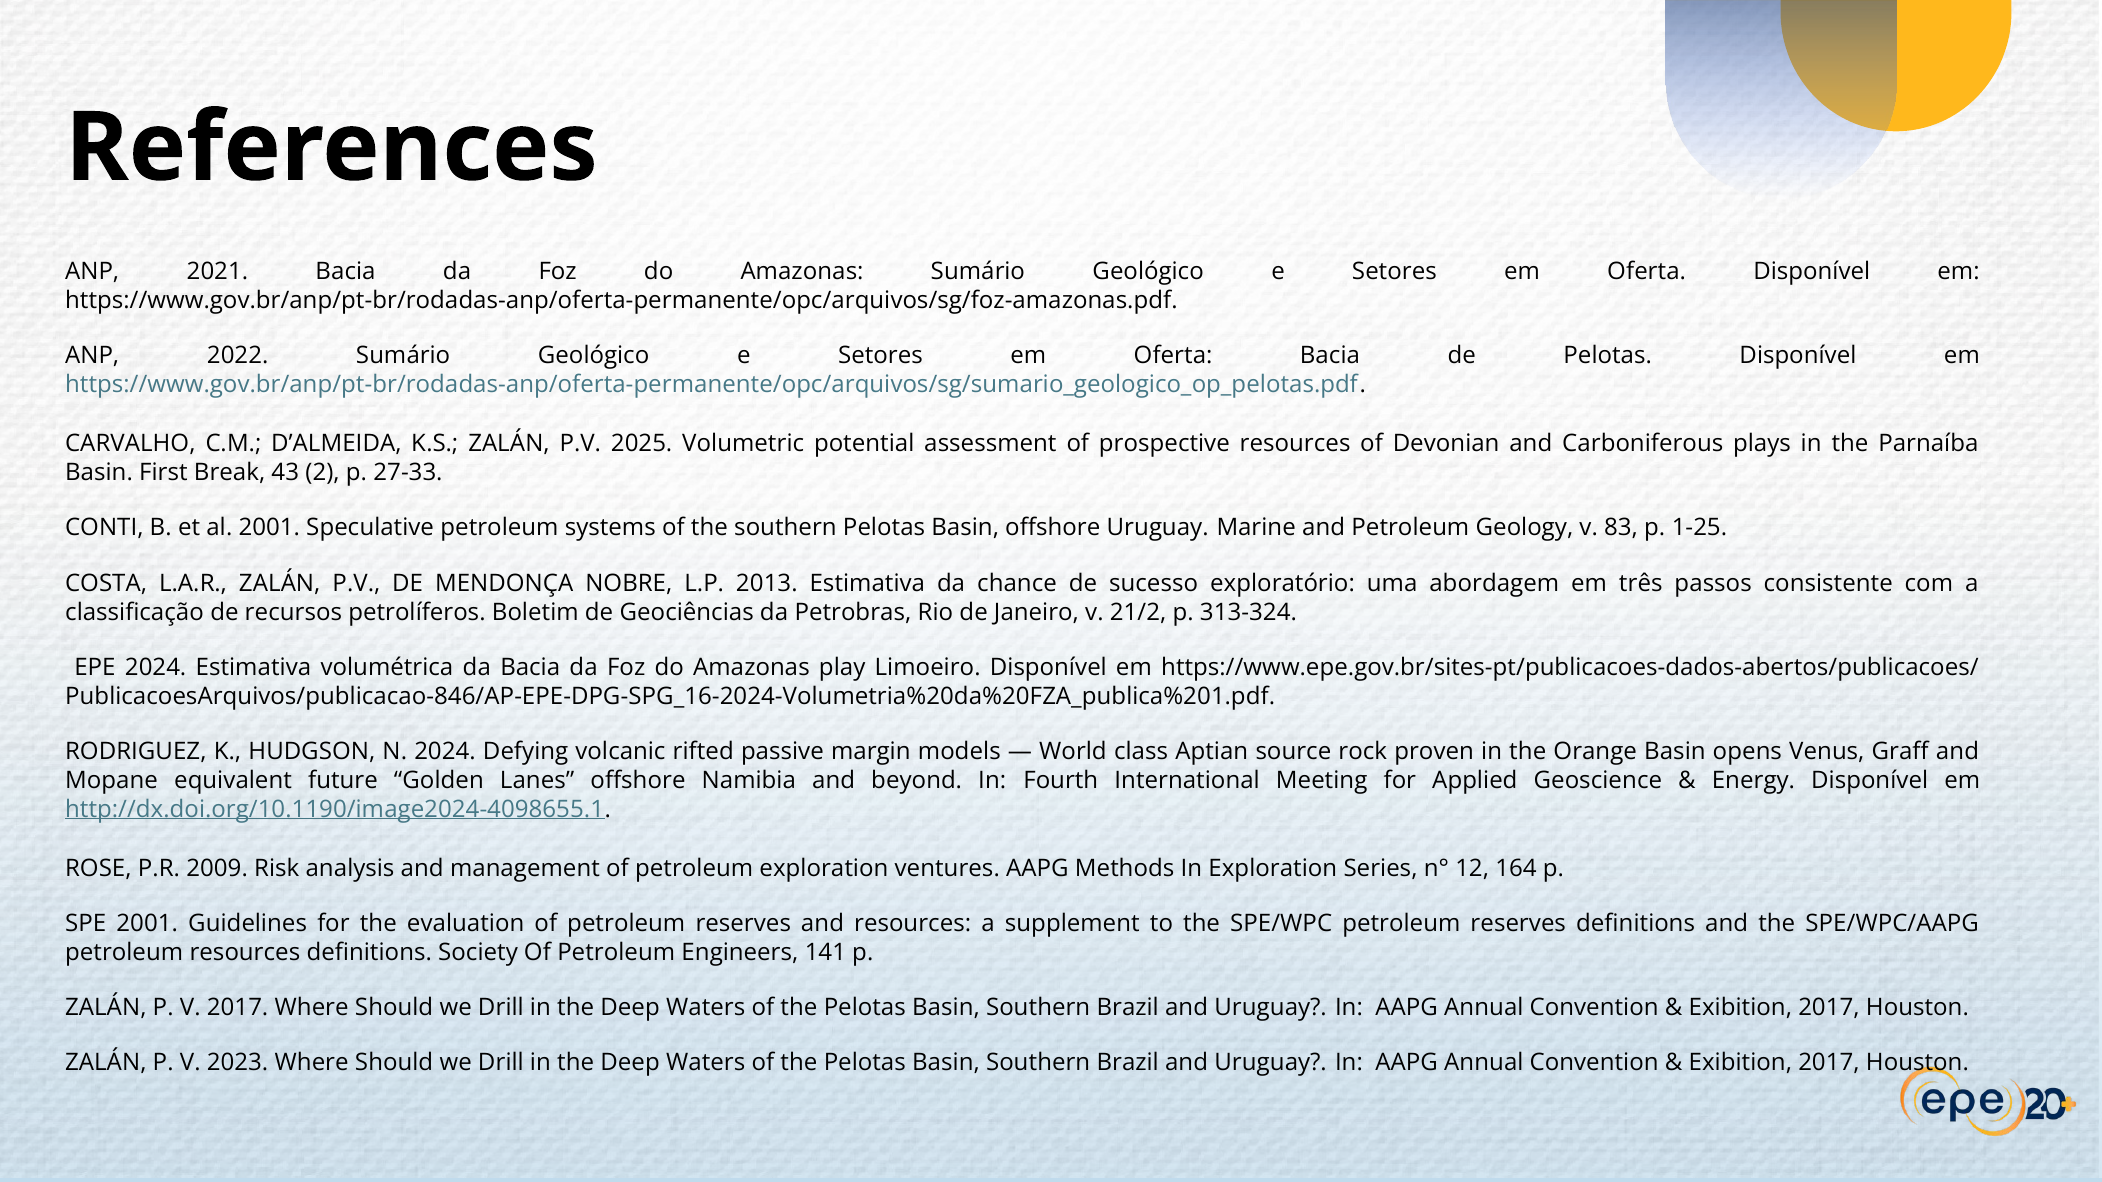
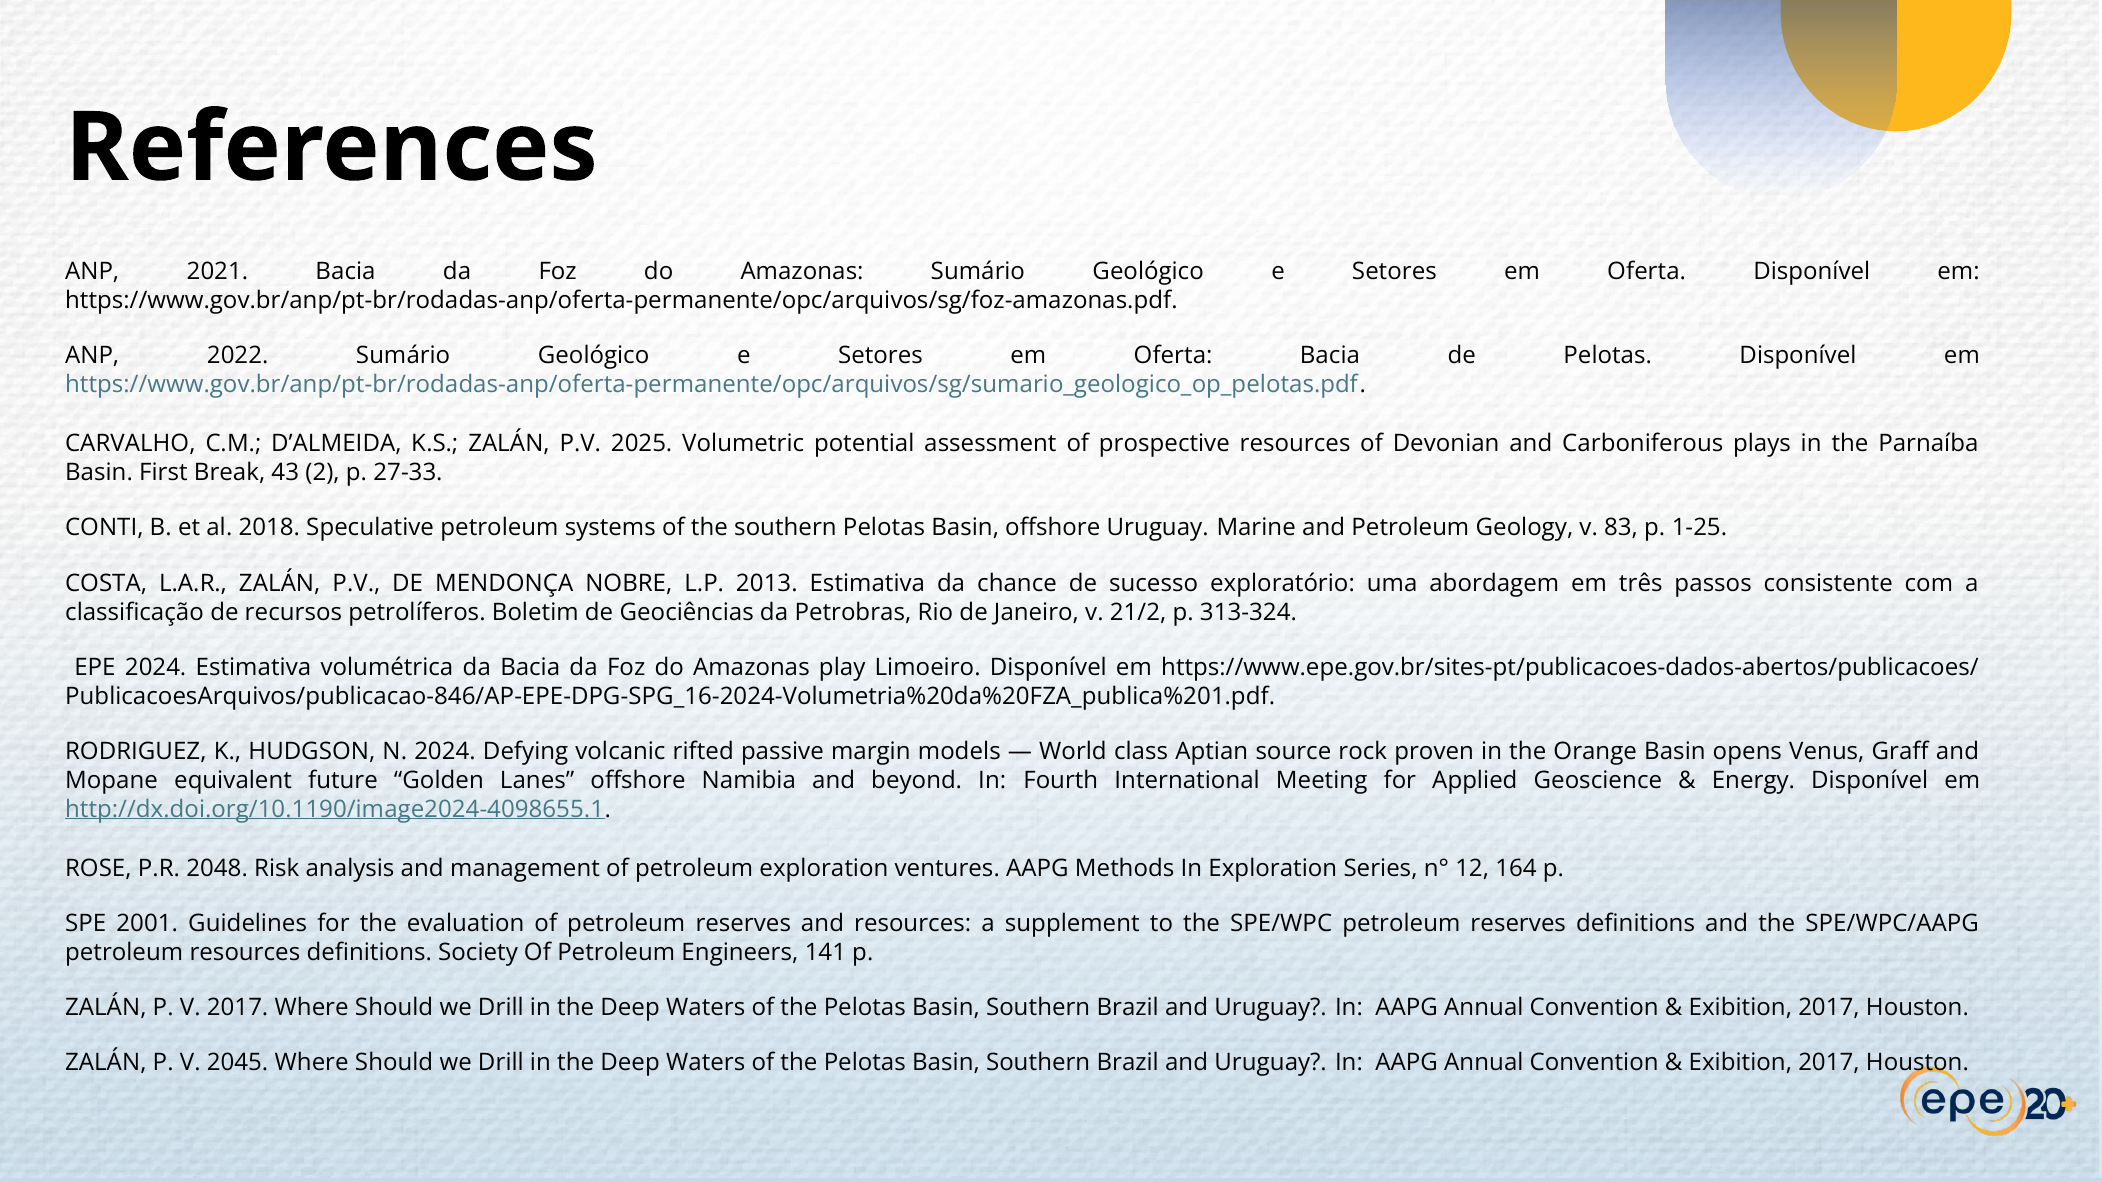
al 2001: 2001 -> 2018 (269, 528)
2009: 2009 -> 2048 (217, 869)
2023: 2023 -> 2045 (238, 1063)
